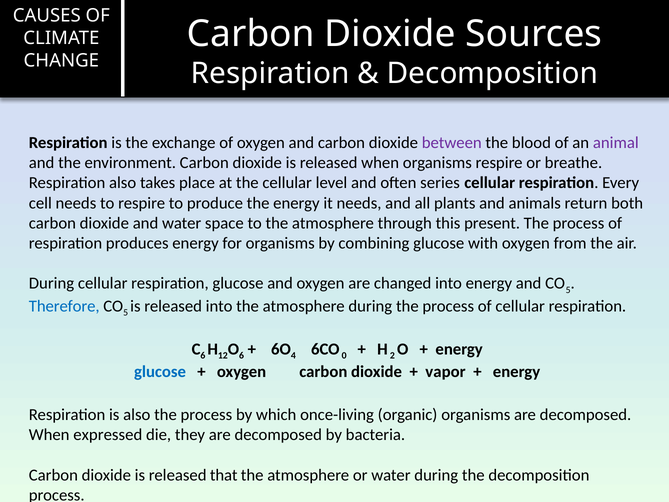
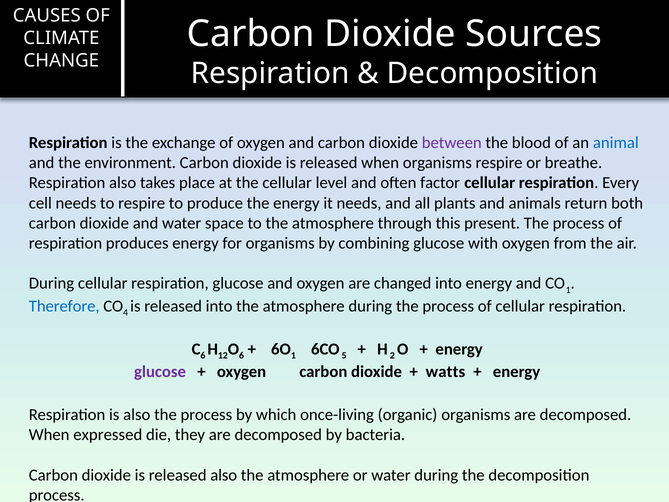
animal colour: purple -> blue (616, 143)
series: series -> factor (440, 183)
5: 5 -> 1 (568, 290)
5: 5 -> 4 (126, 312)
4: 4 -> 1 (293, 355)
0: 0 -> 5 (344, 355)
glucose colour: blue -> purple (160, 372)
vapor: vapor -> watts (445, 372)
released that: that -> also (224, 475)
